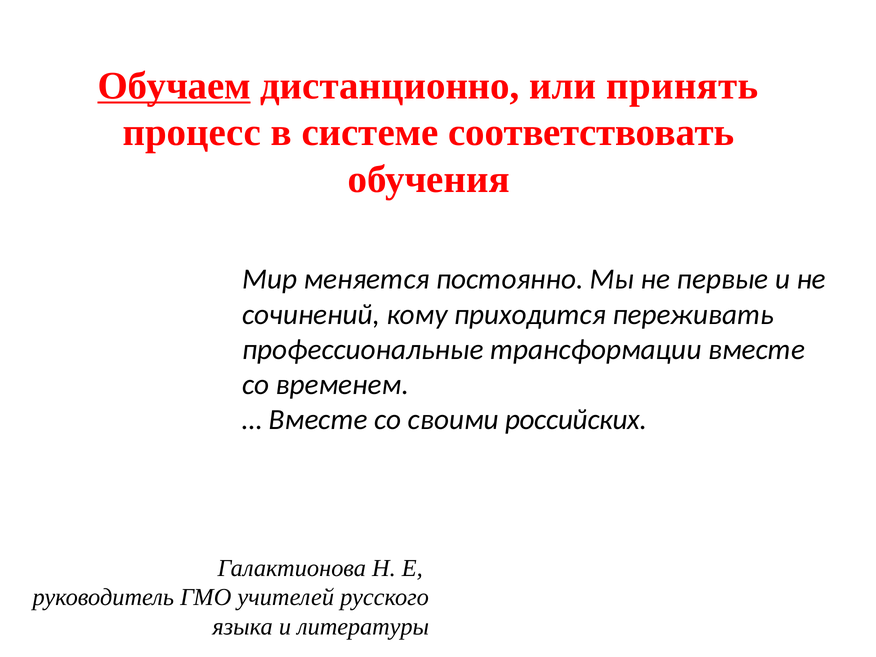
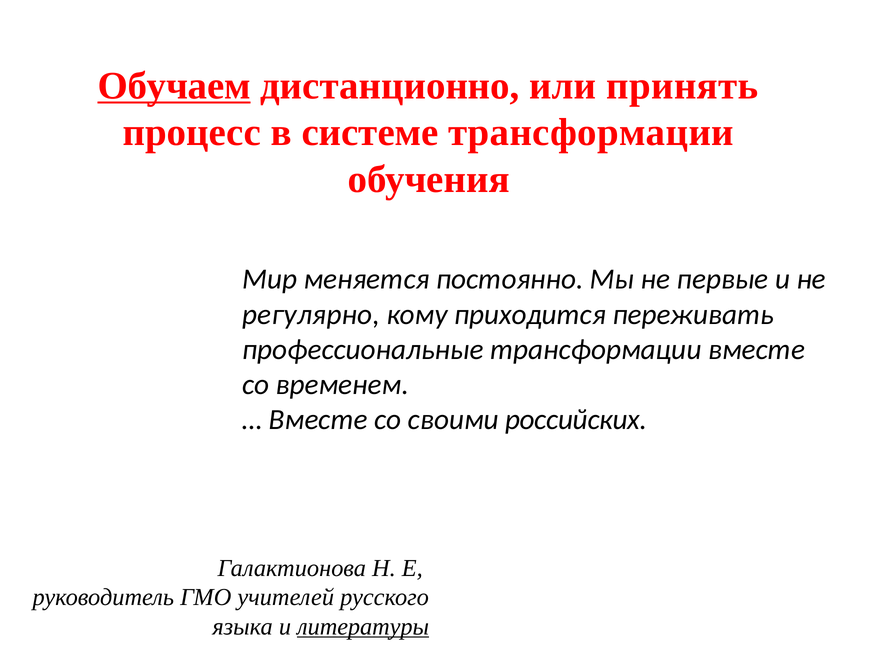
системе соответствовать: соответствовать -> трансформации (591, 132)
сочинений: сочинений -> регулярно (311, 314)
литературы underline: none -> present (363, 627)
